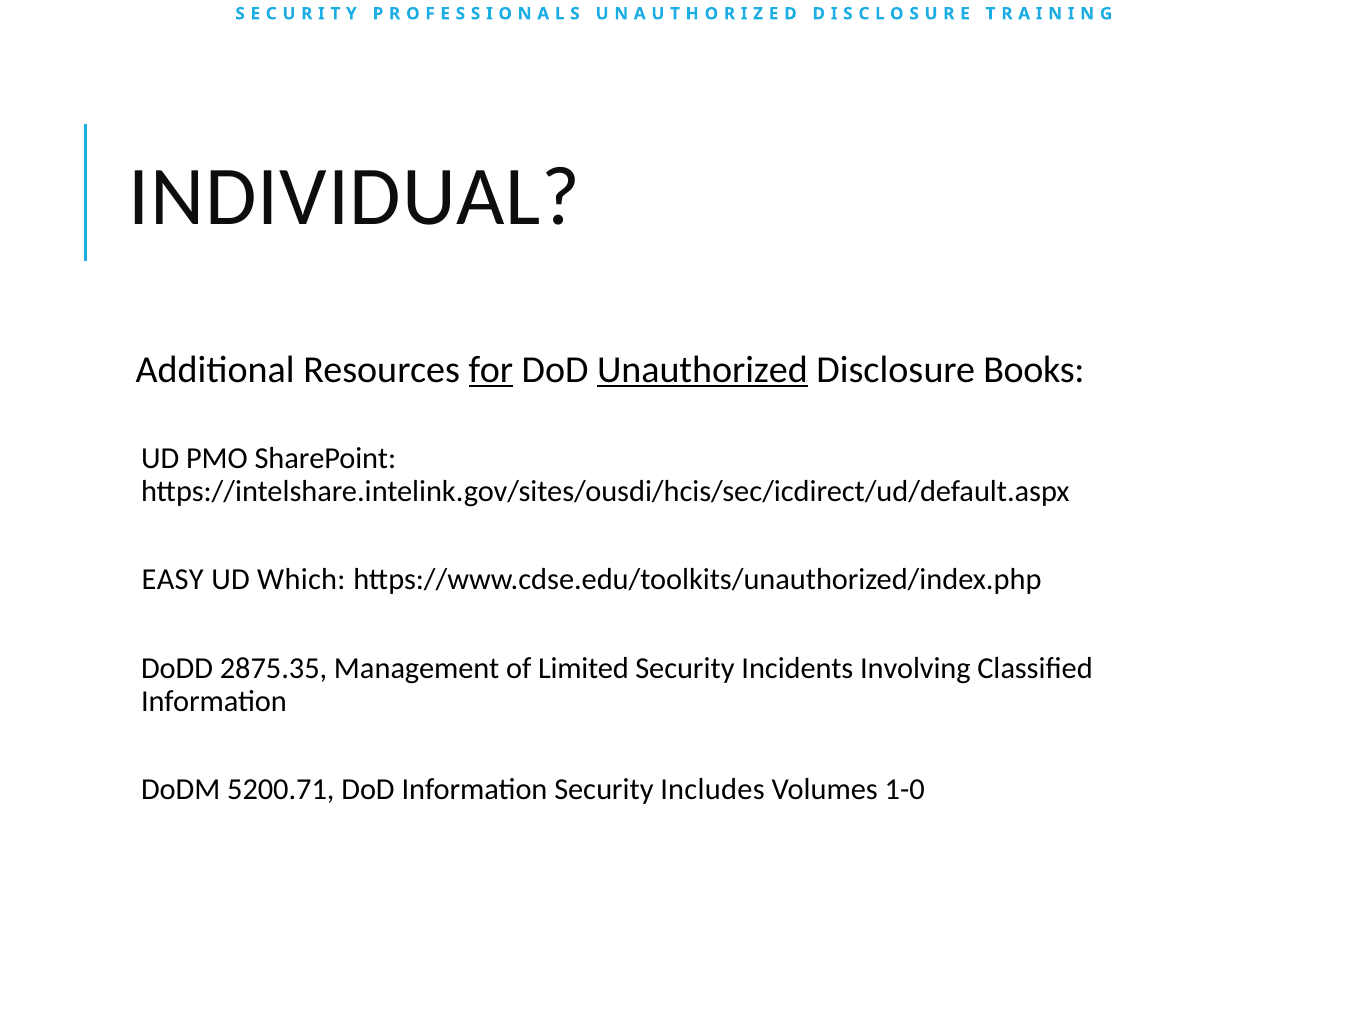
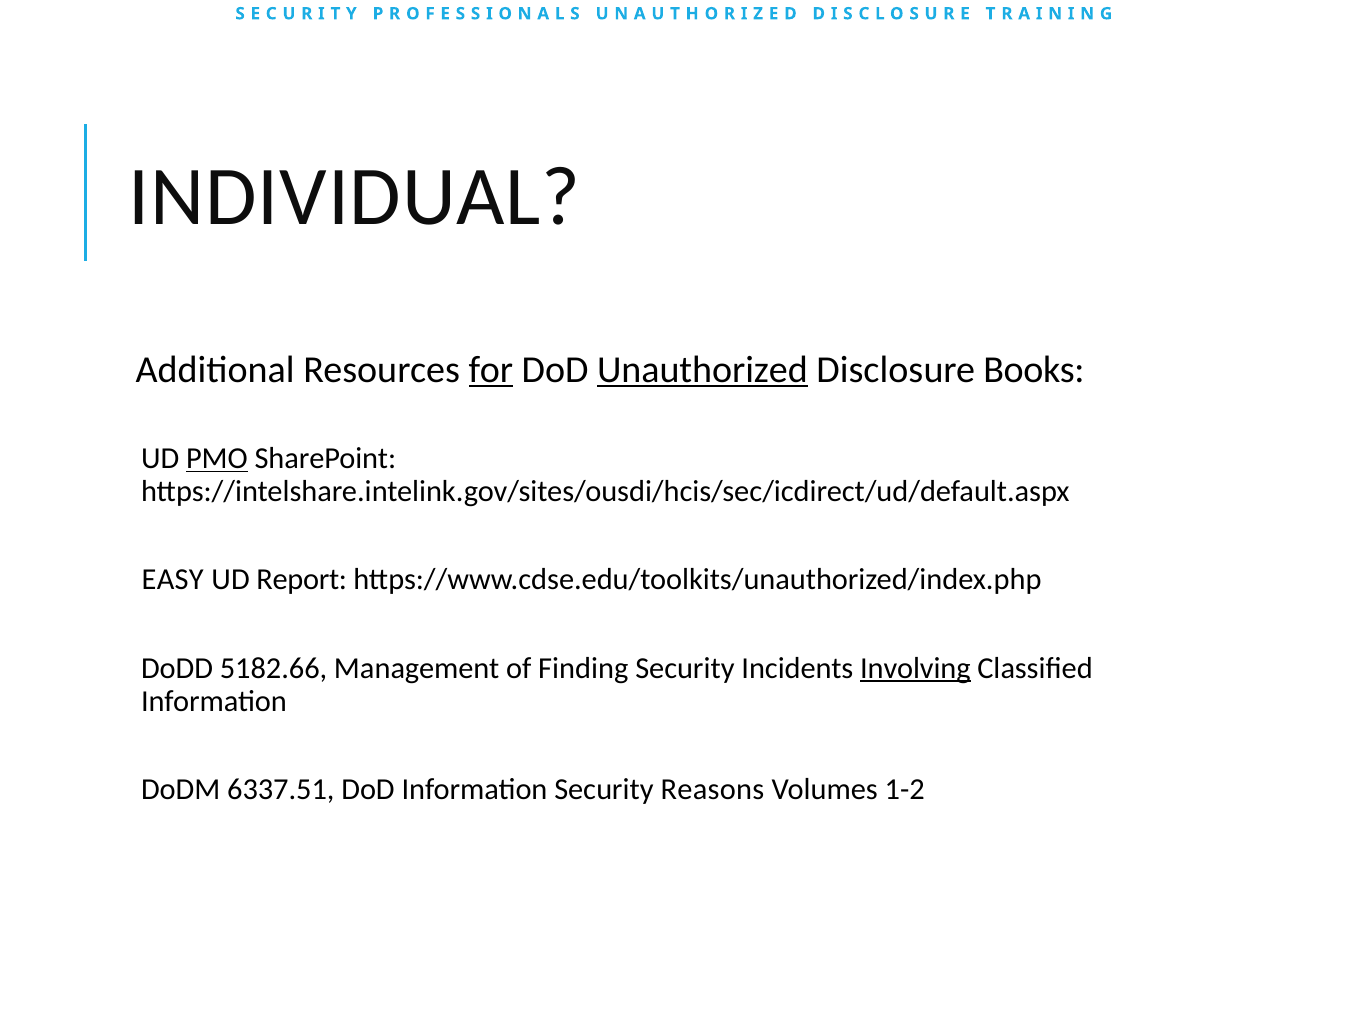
PMO underline: none -> present (217, 459)
Which: Which -> Report (302, 580)
2875.35: 2875.35 -> 5182.66 (274, 669)
Limited: Limited -> Finding (583, 669)
Involving underline: none -> present (915, 669)
5200.71: 5200.71 -> 6337.51 (281, 790)
Includes: Includes -> Reasons (712, 790)
1-0: 1-0 -> 1-2 (905, 790)
